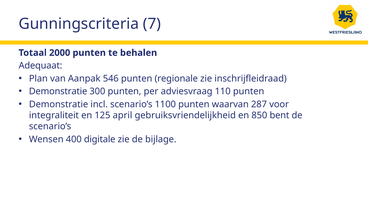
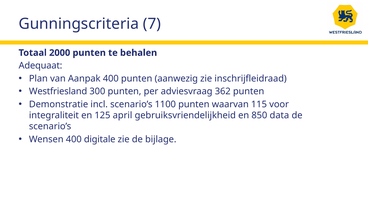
Aanpak 546: 546 -> 400 (111, 79)
regionale: regionale -> aanwezig (176, 79)
Demonstratie: Demonstratie -> Westfriesland (58, 91)
110: 110 -> 362 (223, 91)
287: 287 -> 115 (259, 104)
bent: bent -> data (279, 115)
